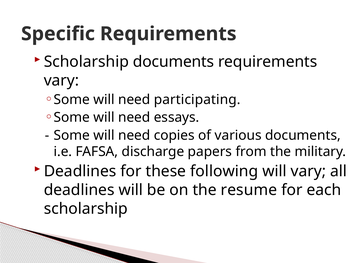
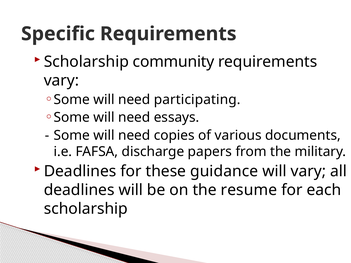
Scholarship documents: documents -> community (174, 62)
following: following -> guidance (224, 171)
